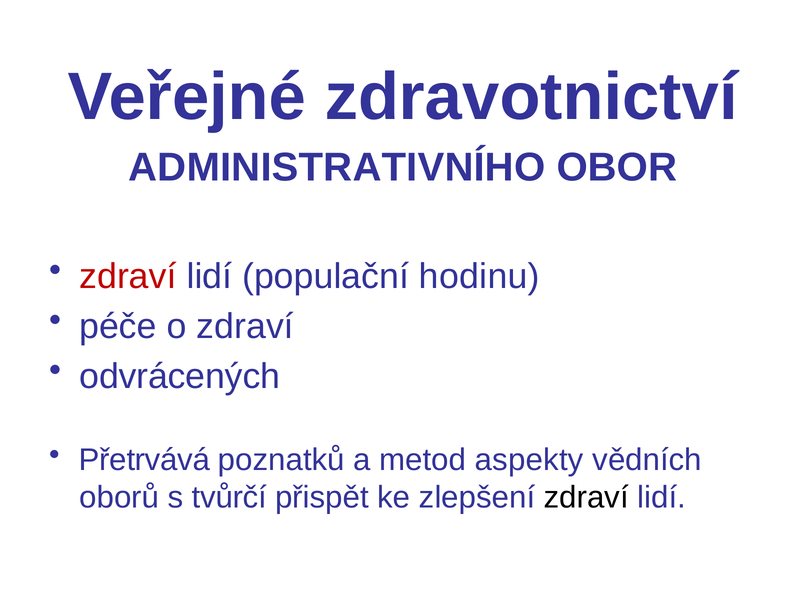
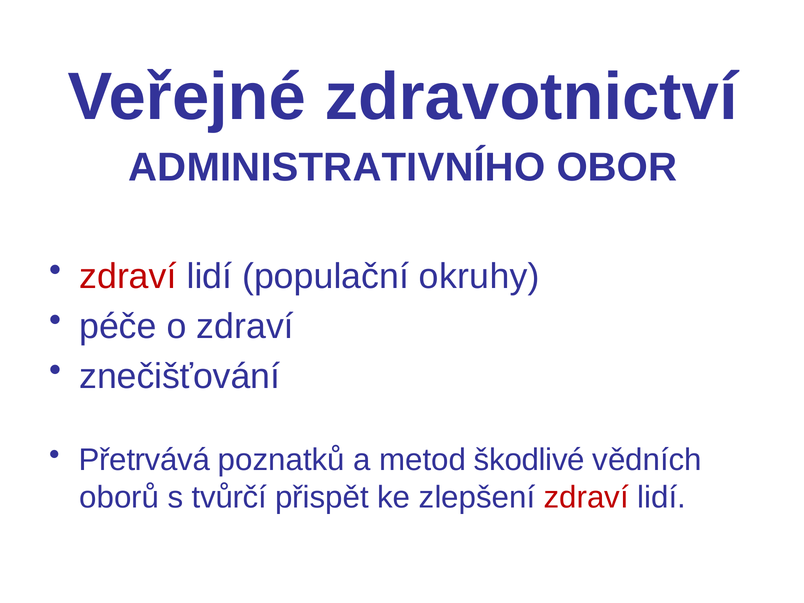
hodinu: hodinu -> okruhy (479, 276)
odvrácených: odvrácených -> znečišťování (180, 376)
aspekty: aspekty -> škodlivé (529, 460)
zdraví colour: black -> red (586, 498)
